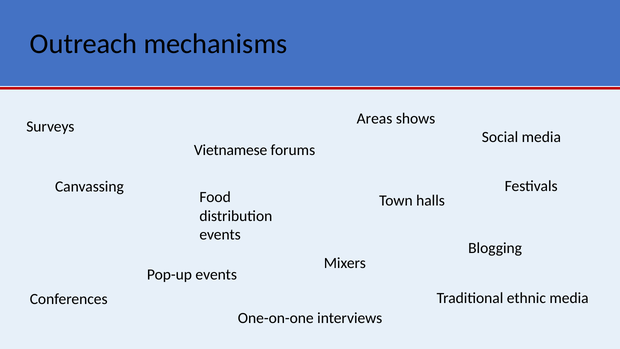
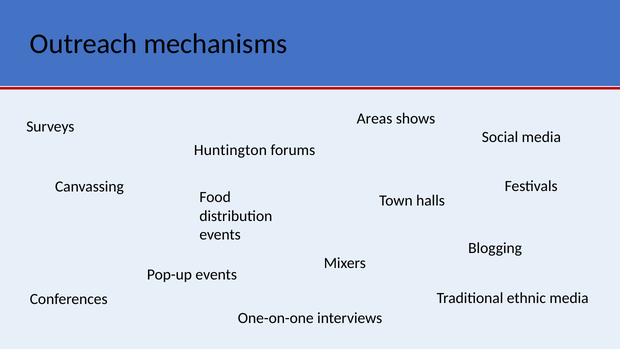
Vietnamese: Vietnamese -> Huntington (230, 150)
